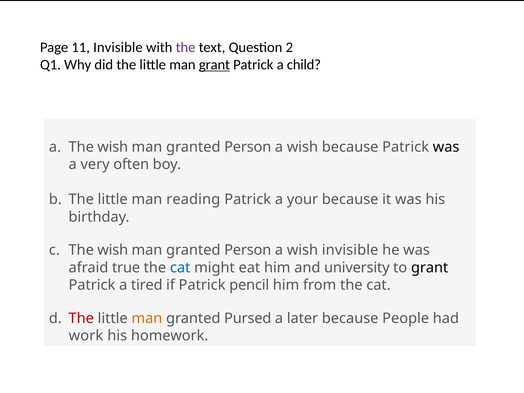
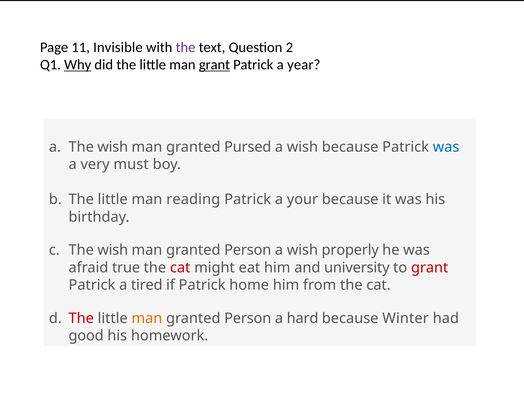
Why underline: none -> present (78, 65)
child: child -> year (304, 65)
Person: Person -> Pursed (248, 147)
was colour: black -> blue (446, 147)
often: often -> must (131, 165)
wish invisible: invisible -> properly (350, 250)
cat colour: blue -> red (180, 268)
grant colour: black -> red (430, 268)
pencil: pencil -> home (249, 285)
Pursed: Pursed -> Person (248, 318)
later: later -> hard (303, 318)
People: People -> Winter (406, 318)
work: work -> good (86, 336)
